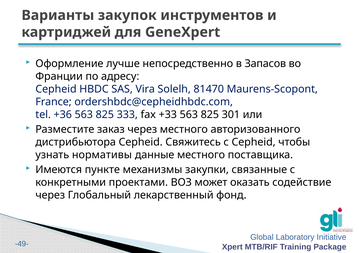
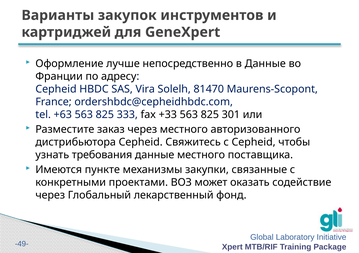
в Запасов: Запасов -> Данные (265, 64)
+36: +36 -> +63 (63, 115)
нормативы: нормативы -> требования (102, 155)
